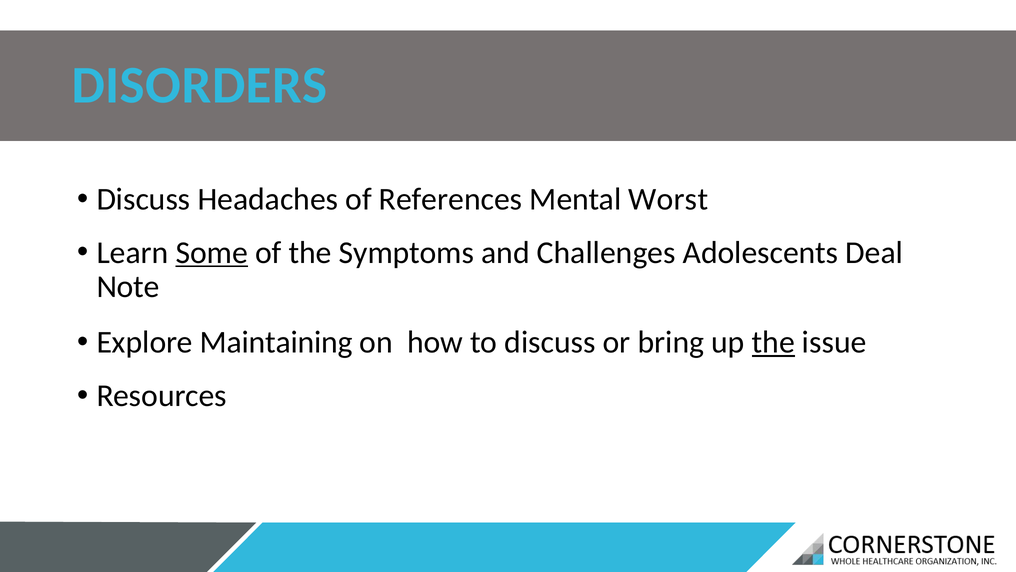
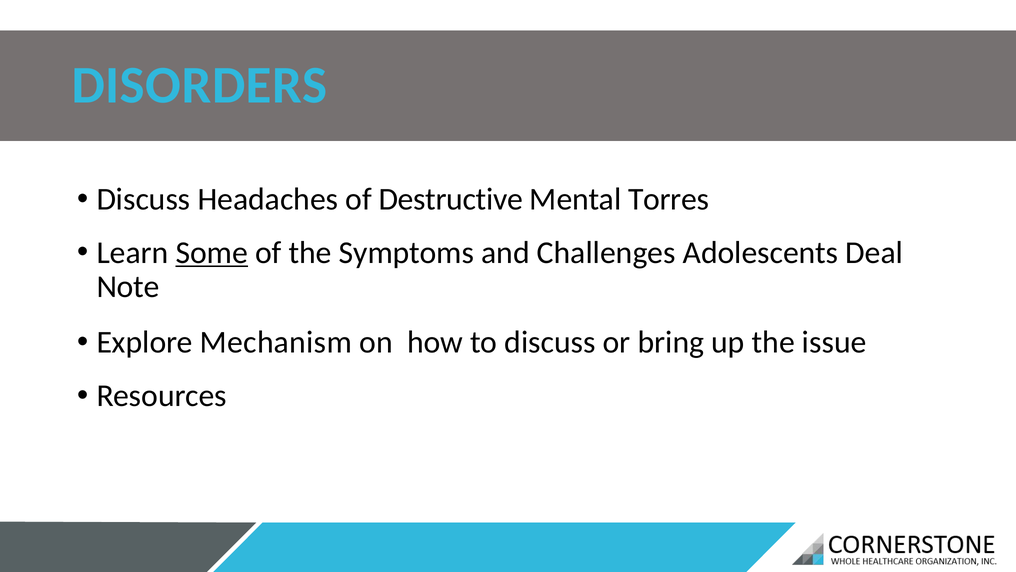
References: References -> Destructive (451, 199)
Worst: Worst -> Torres (669, 199)
Maintaining: Maintaining -> Mechanism (276, 342)
the underline: present -> none (773, 342)
